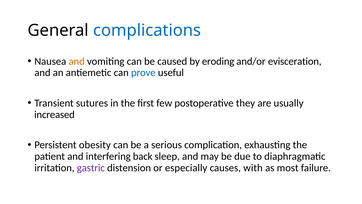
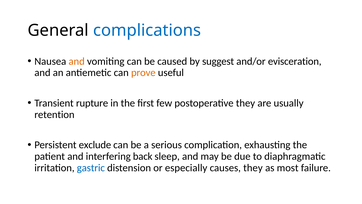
eroding: eroding -> suggest (218, 61)
prove colour: blue -> orange (143, 73)
sutures: sutures -> rupture (92, 103)
increased: increased -> retention (54, 114)
obesity: obesity -> exclude (95, 145)
gastric colour: purple -> blue (91, 168)
causes with: with -> they (253, 168)
